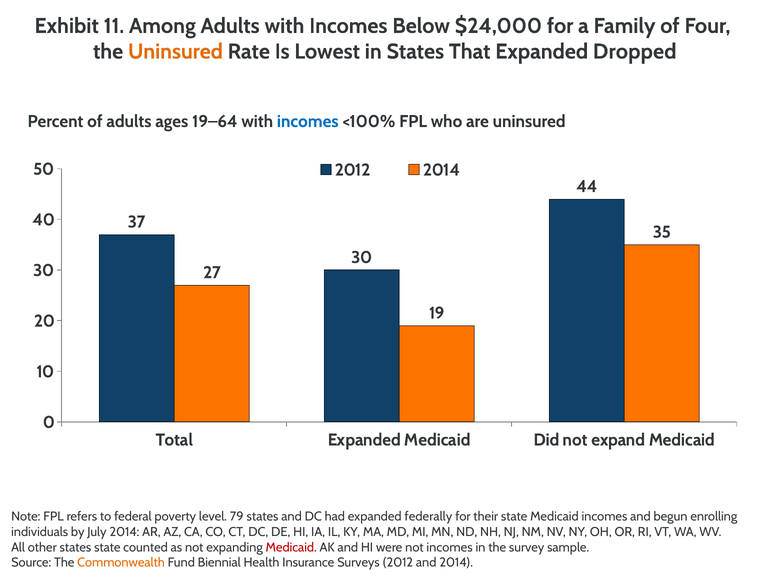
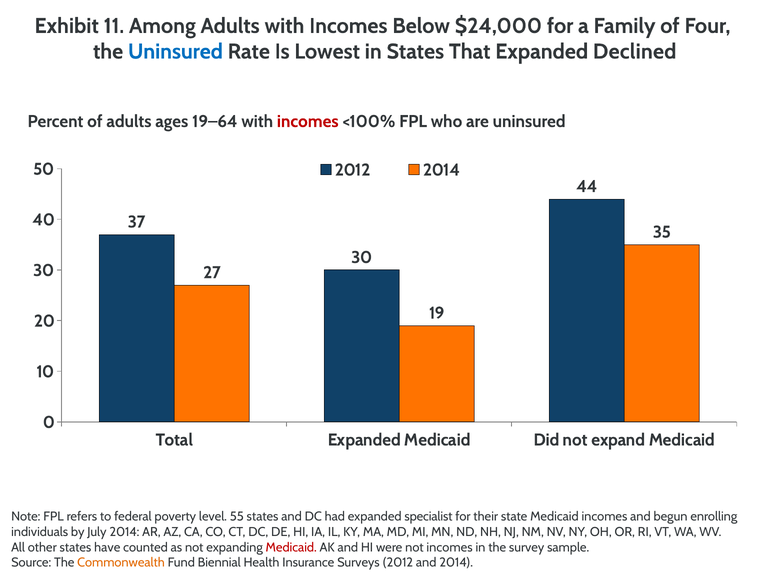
Uninsured colour: orange -> blue (175, 52)
Dropped: Dropped -> Declined (635, 52)
incomes colour: blue -> red (308, 121)
79: 79 -> 55 (237, 517)
federally: federally -> specialist (428, 517)
states state: state -> have (107, 548)
